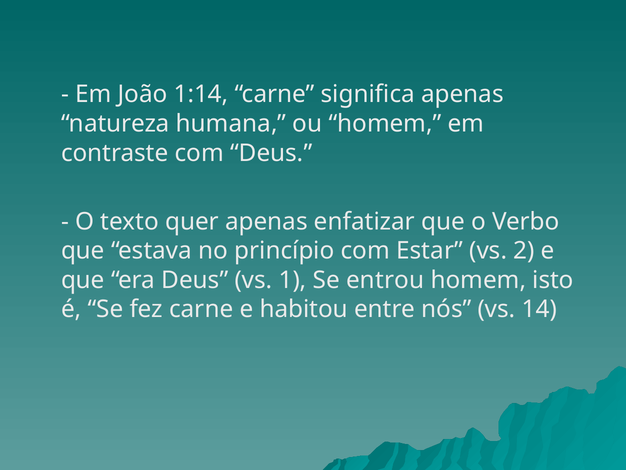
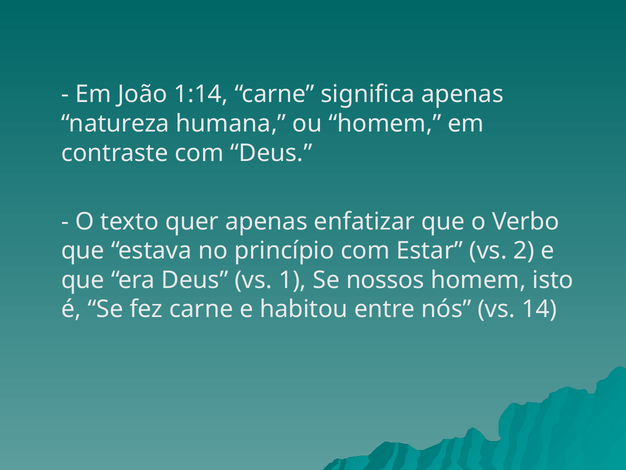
entrou: entrou -> nossos (385, 280)
